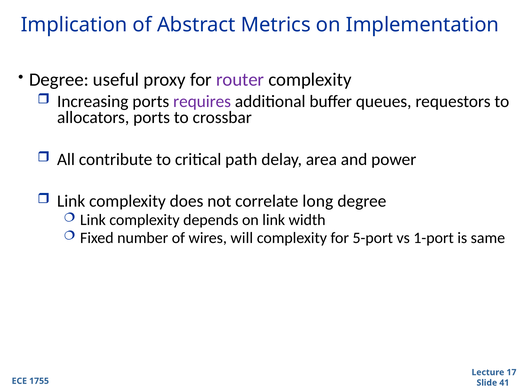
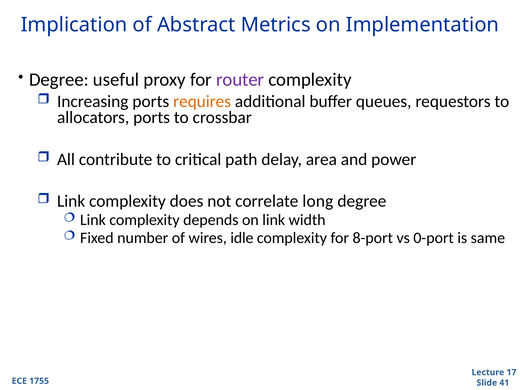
requires colour: purple -> orange (202, 102)
will: will -> idle (242, 238)
5-port: 5-port -> 8-port (373, 238)
1-port: 1-port -> 0-port (434, 238)
